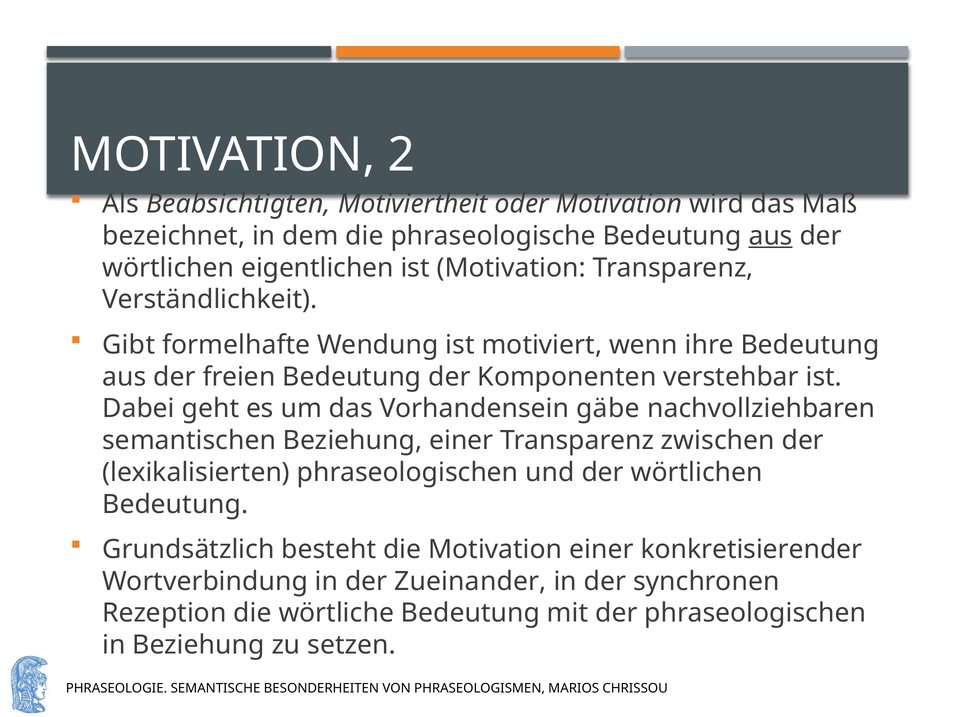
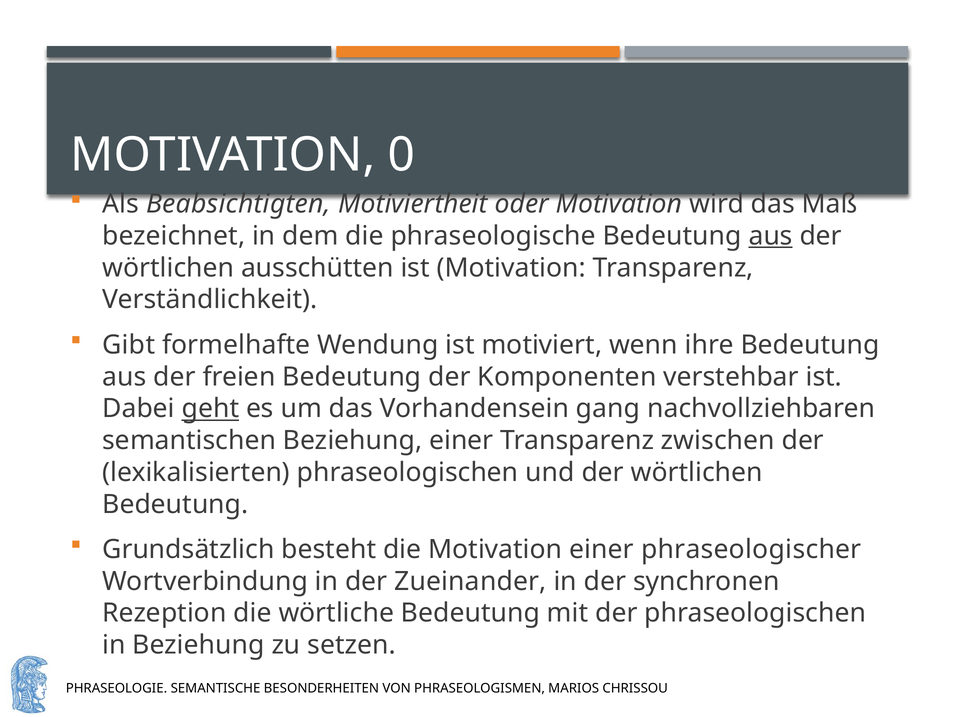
2: 2 -> 0 (401, 155)
eigentlichen: eigentlichen -> ausschütten (317, 268)
geht underline: none -> present (210, 409)
gäbe: gäbe -> gang (608, 409)
konkretisierender: konkretisierender -> phraseologischer (751, 549)
